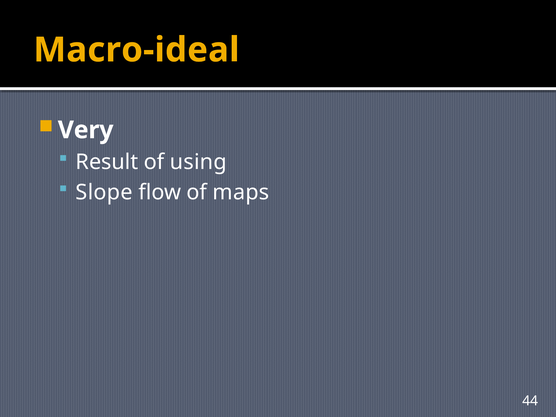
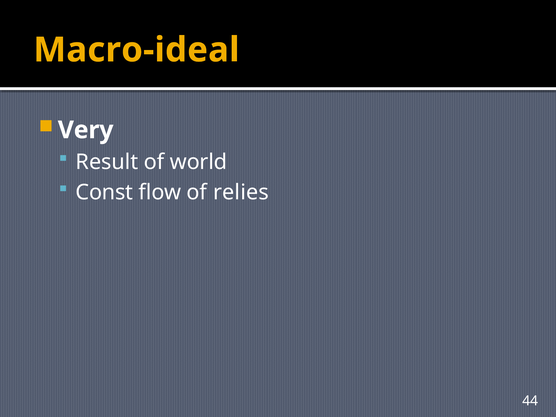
using: using -> world (199, 162)
Slope: Slope -> Const (104, 192)
maps: maps -> relies (241, 192)
